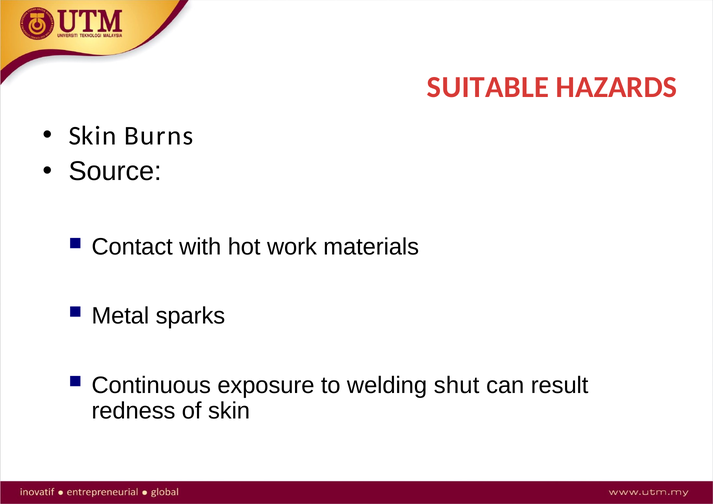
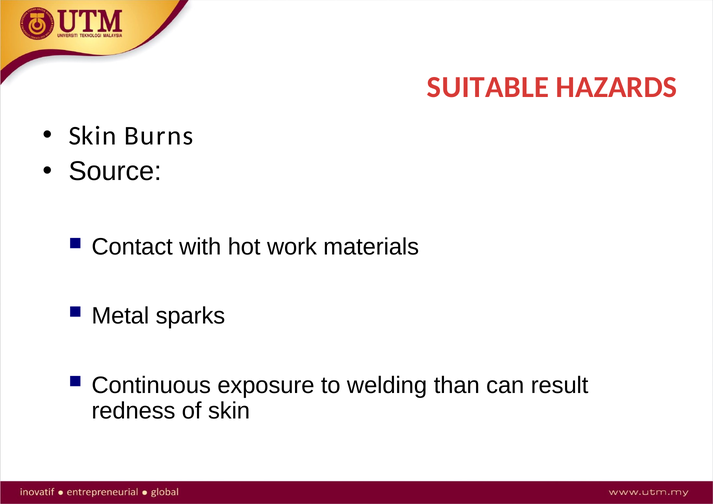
shut: shut -> than (457, 385)
